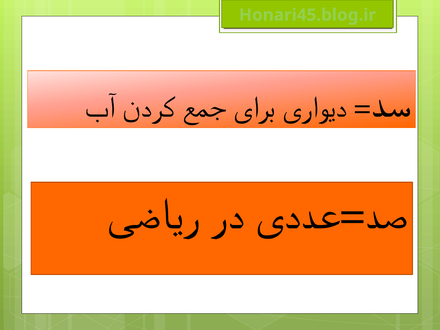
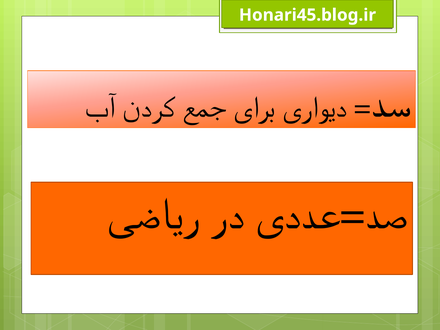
Honari45.blog.ir colour: light green -> white (307, 15)
